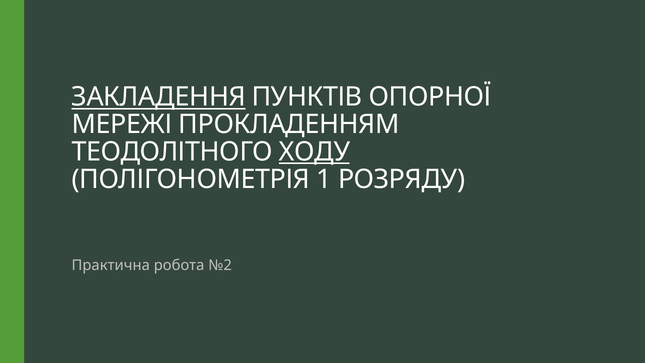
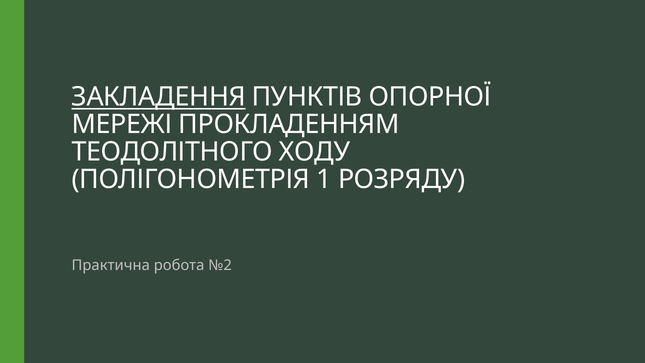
ХОДУ underline: present -> none (314, 152)
